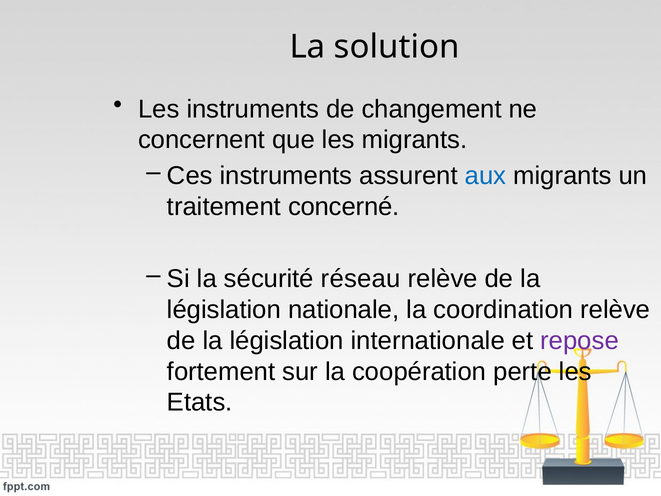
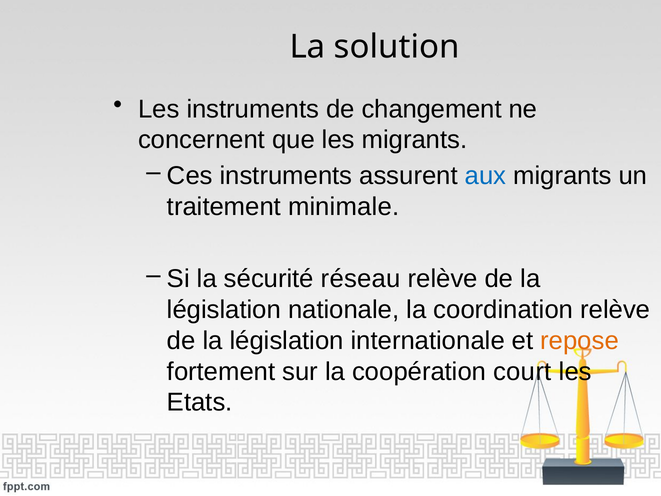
concerné: concerné -> minimale (344, 207)
repose colour: purple -> orange (580, 340)
perte: perte -> court (522, 371)
